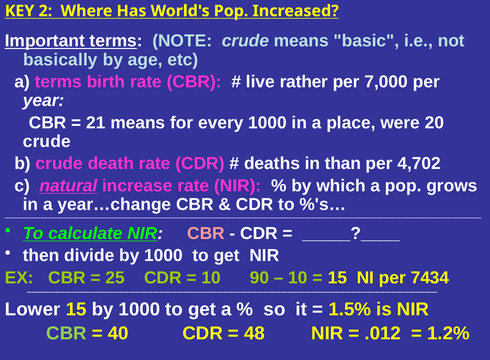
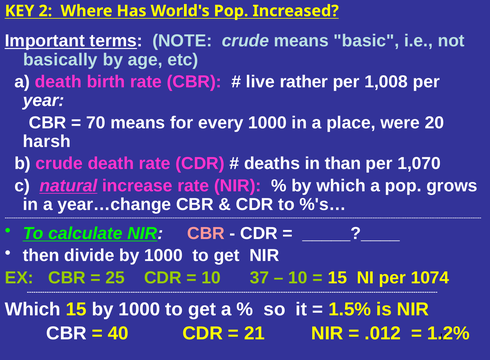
a terms: terms -> death (58, 82)
7,000: 7,000 -> 1,008 (386, 82)
21: 21 -> 70 (96, 123)
crude: crude -> harsh (47, 142)
4,702: 4,702 -> 1,070 (419, 164)
90: 90 -> 37 (259, 278)
7434: 7434 -> 1074 (430, 278)
Lower: Lower -> Which (33, 310)
CBR colour: light green -> white (66, 334)
48: 48 -> 21 (254, 334)
